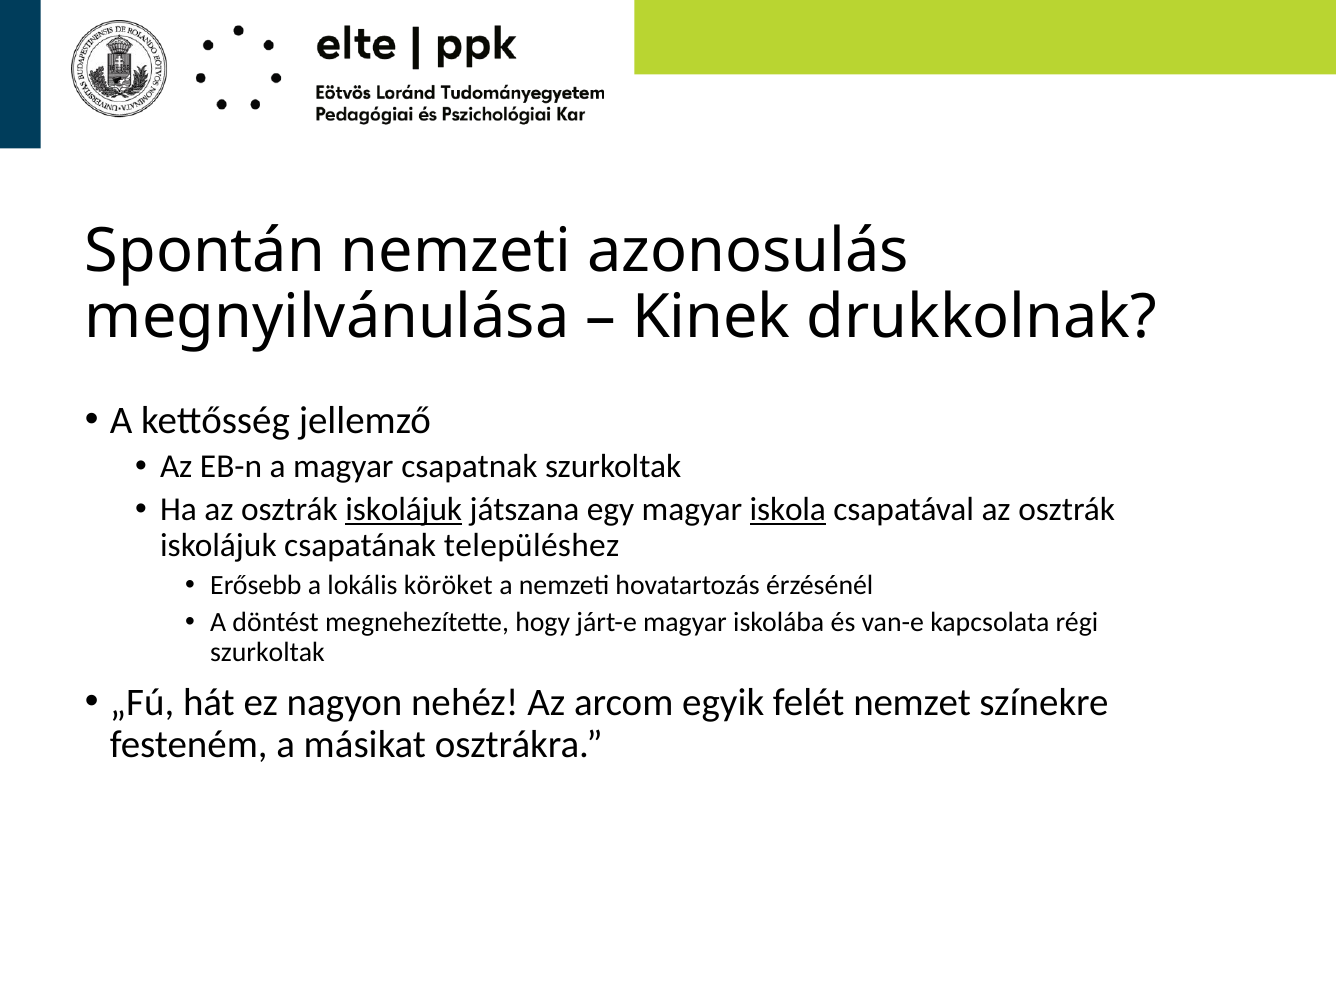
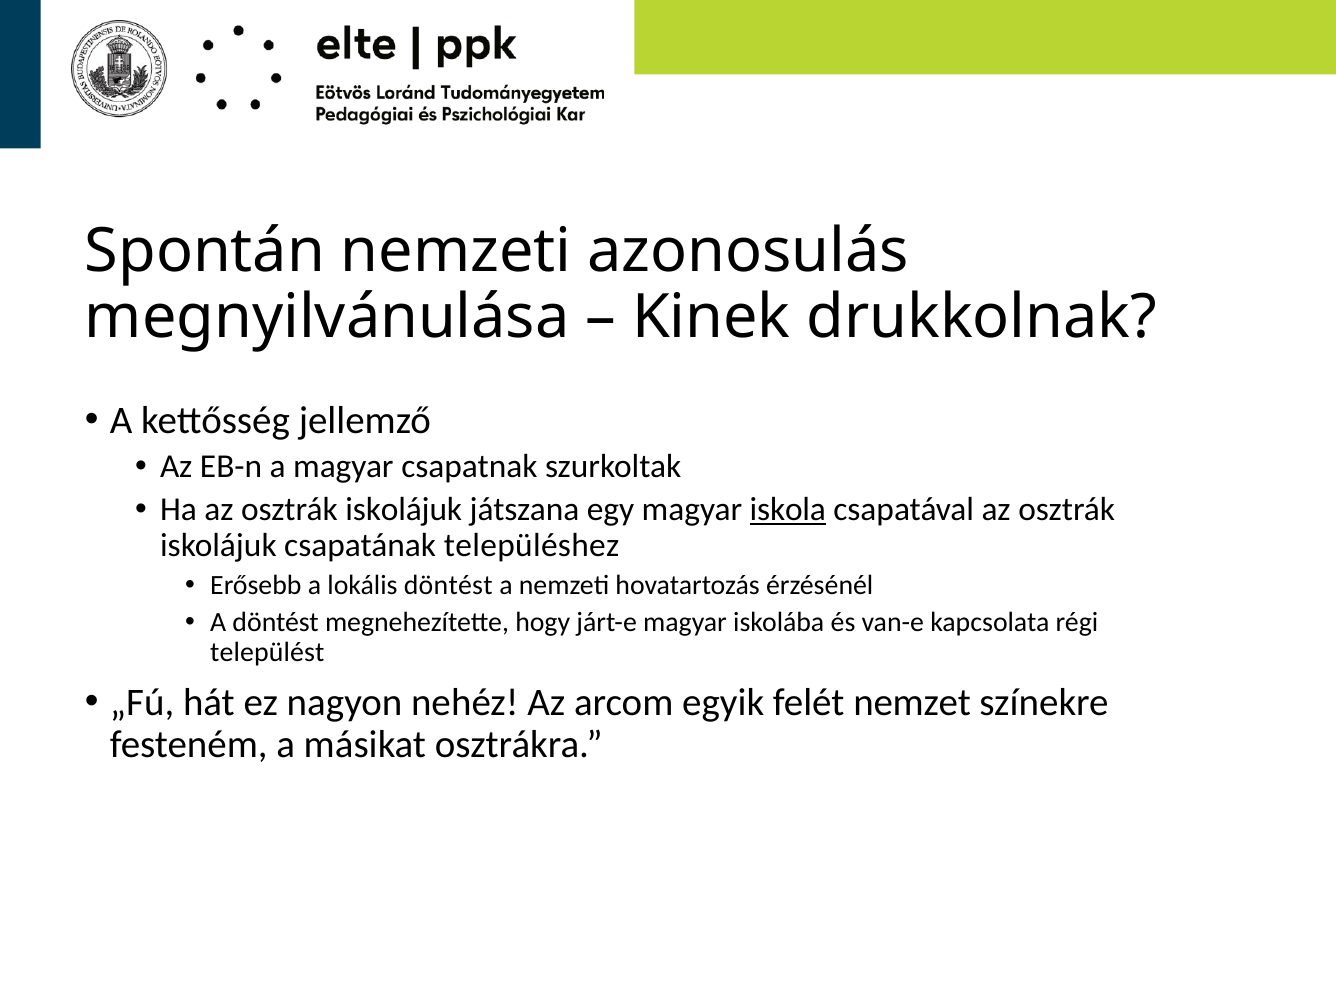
iskolájuk underline: present -> none (404, 509)
lokális köröket: köröket -> döntést (448, 585)
szurkoltak: szurkoltak -> települést (267, 653)
